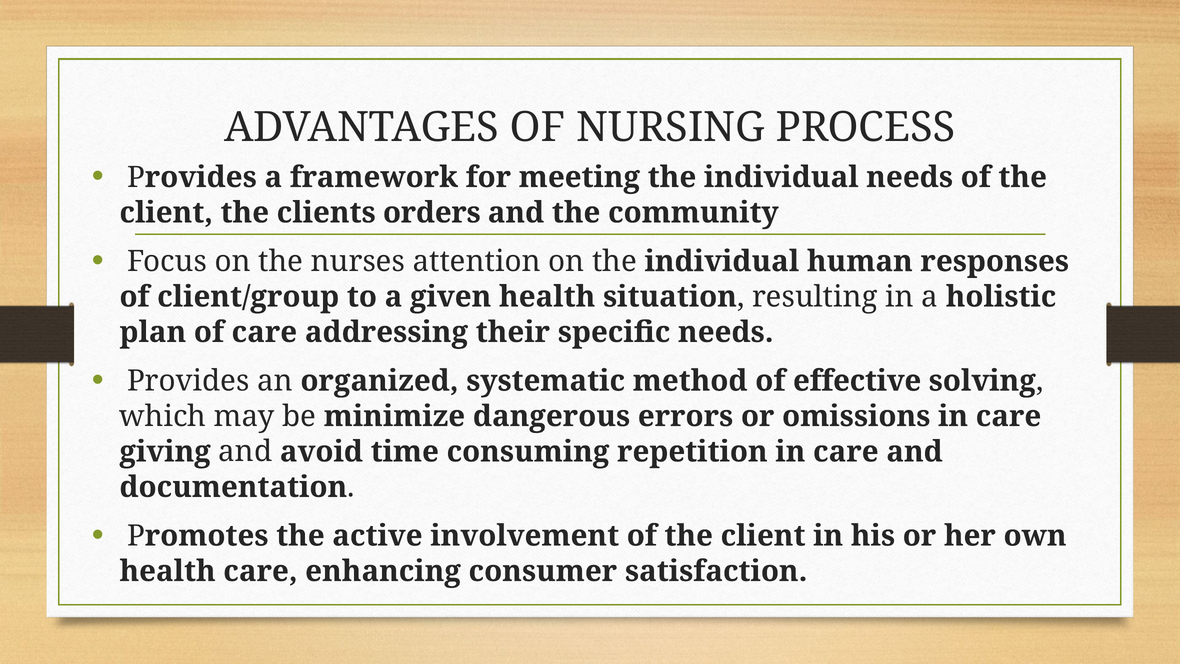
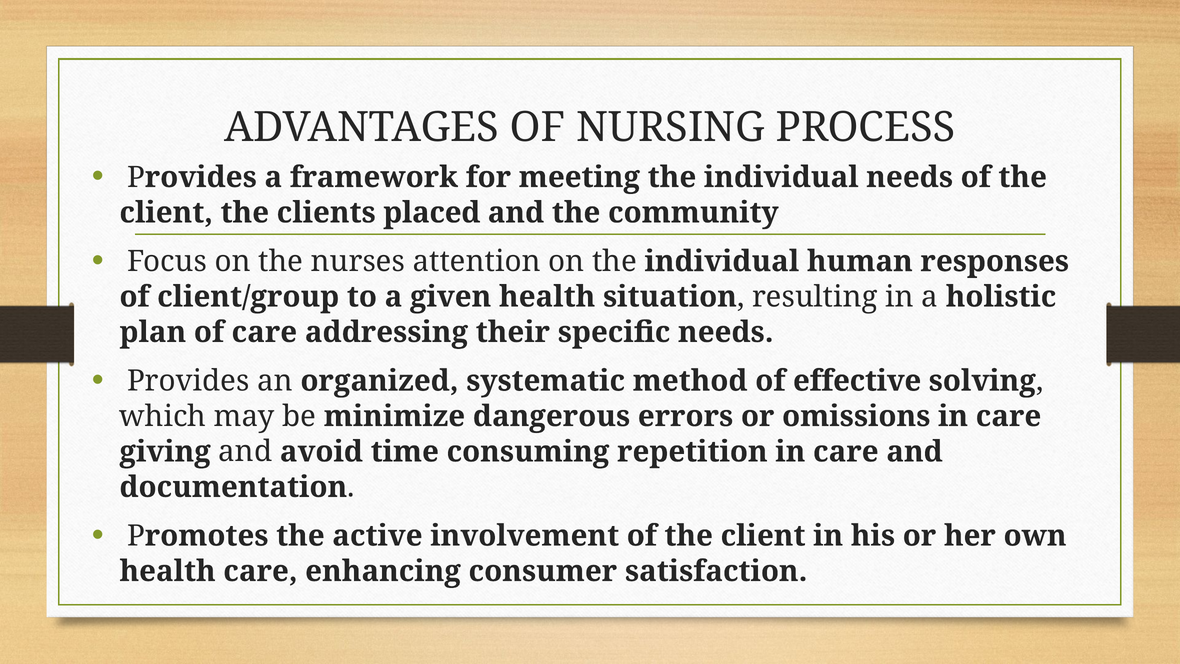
orders: orders -> placed (432, 213)
